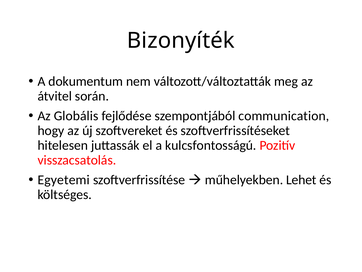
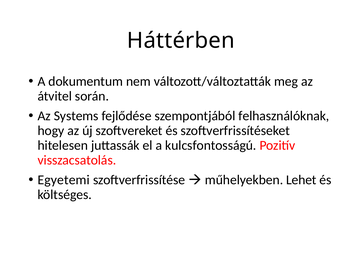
Bizonyíték: Bizonyíték -> Háttérben (181, 41)
Globális: Globális -> Systems (76, 116)
communication: communication -> felhasználóknak (284, 116)
